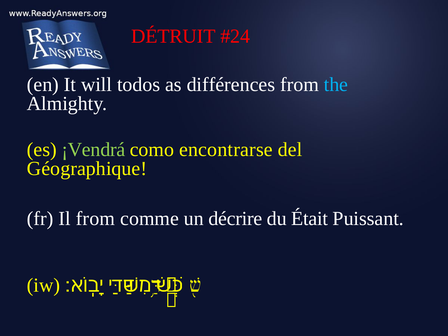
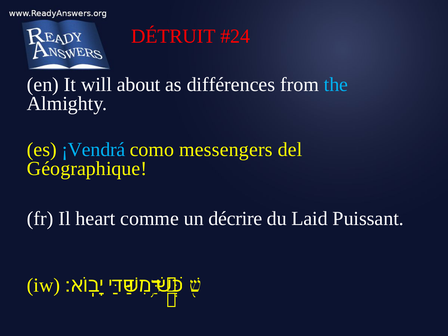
todos: todos -> about (139, 85)
¡Vendrá colour: light green -> light blue (93, 150)
encontrarse: encontrarse -> messengers (226, 150)
Il from: from -> heart (95, 219)
Était: Était -> Laid (310, 219)
